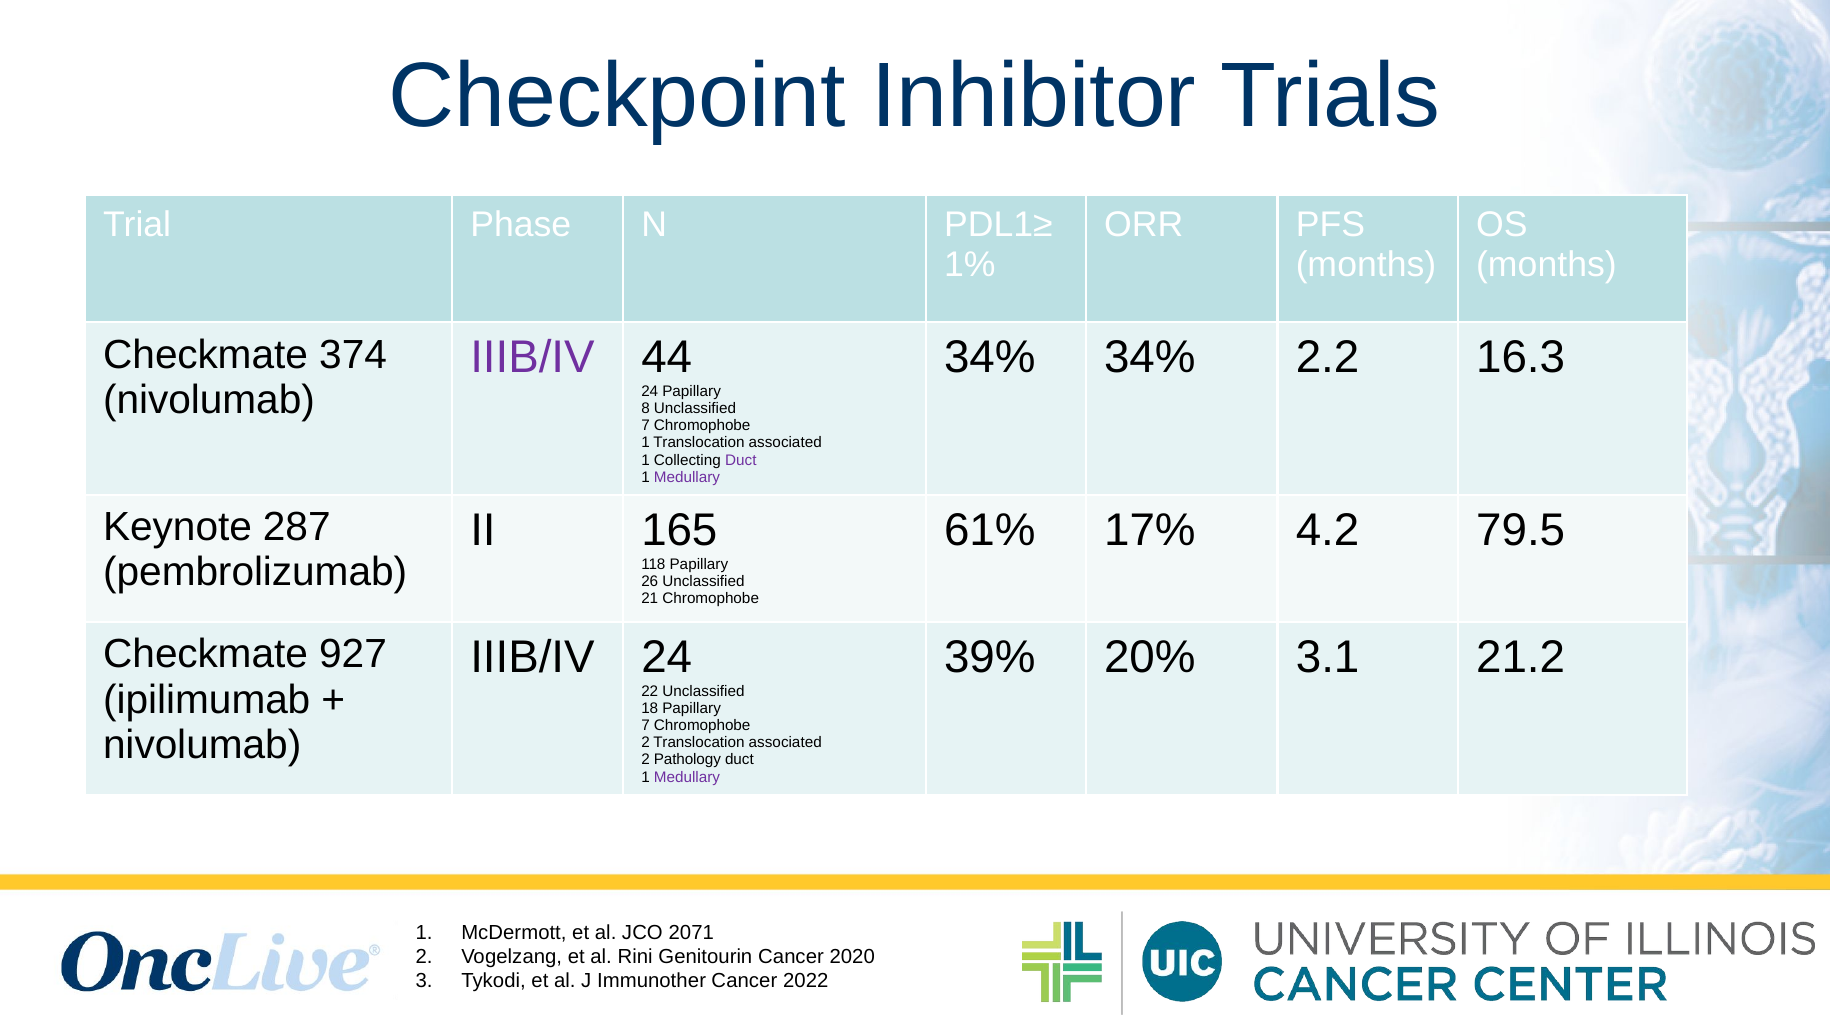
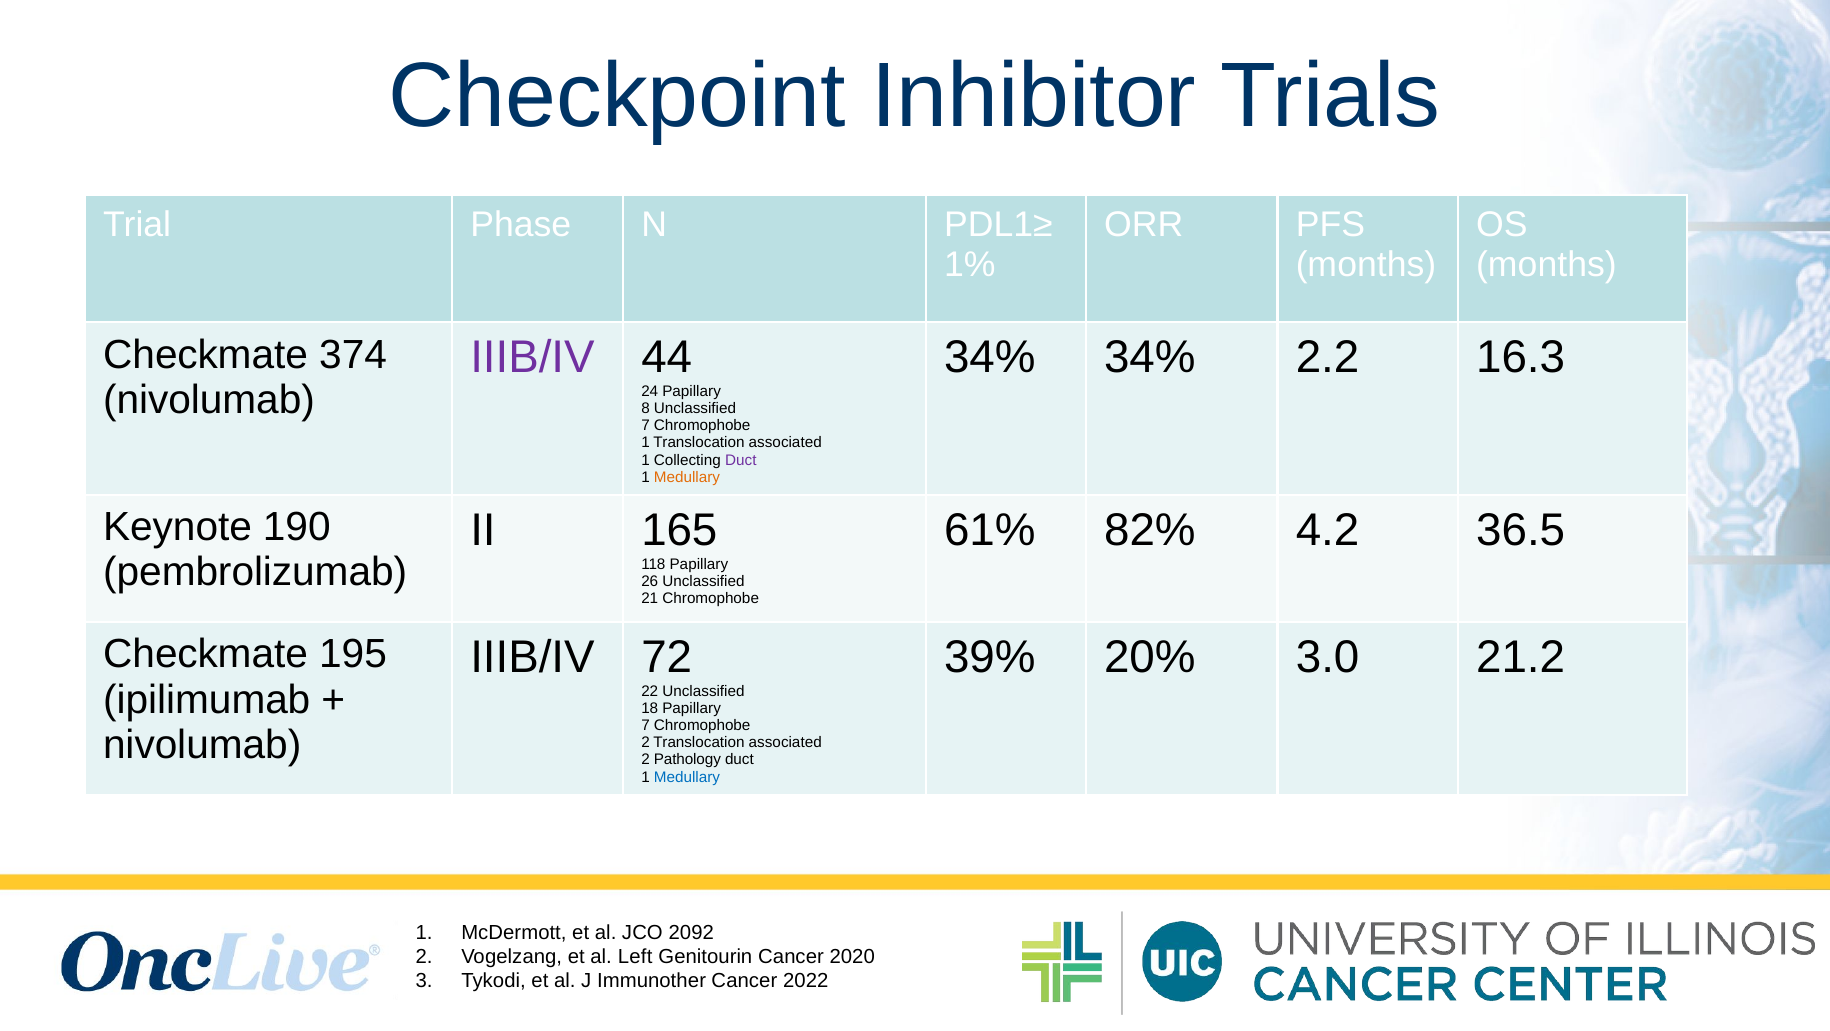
Medullary colour: purple -> orange (687, 477)
287: 287 -> 190 (297, 527)
17%: 17% -> 82% (1150, 530)
79.5: 79.5 -> 36.5 (1521, 530)
927: 927 -> 195 (353, 654)
IIIB/IV 24: 24 -> 72 (667, 657)
3.1: 3.1 -> 3.0 (1328, 657)
Medullary colour: purple -> blue (687, 777)
2071: 2071 -> 2092 (691, 932)
Rini: Rini -> Left (635, 956)
